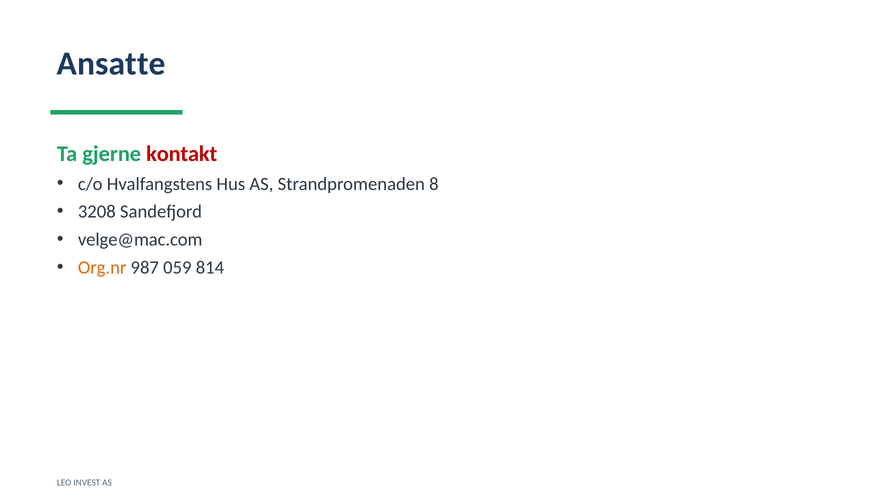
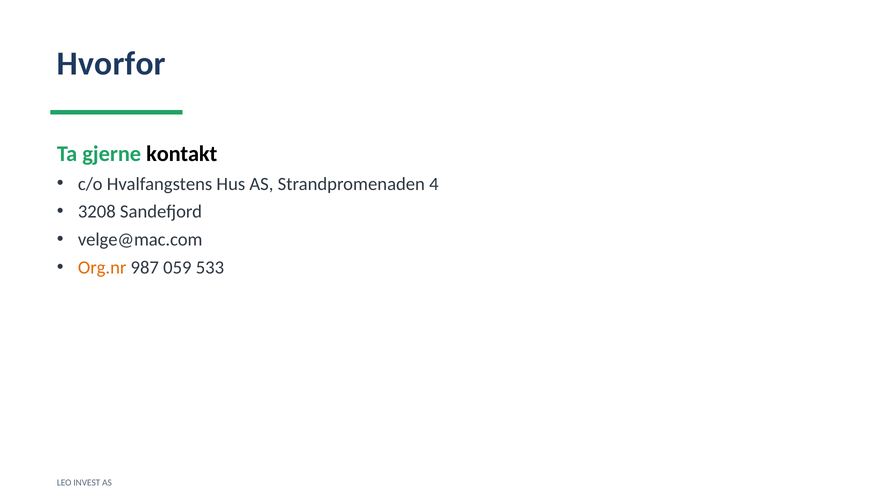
Ansatte: Ansatte -> Hvorfor (111, 64)
kontakt colour: red -> black (182, 154)
8: 8 -> 4 (434, 184)
814: 814 -> 533 (210, 268)
